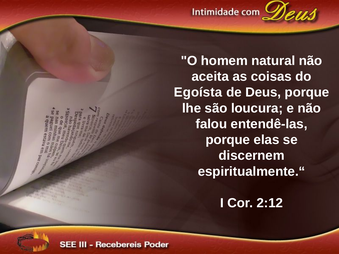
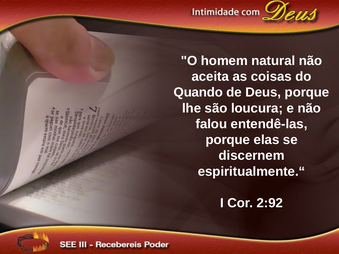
Egoísta: Egoísta -> Quando (198, 92)
2:12: 2:12 -> 2:92 (270, 203)
